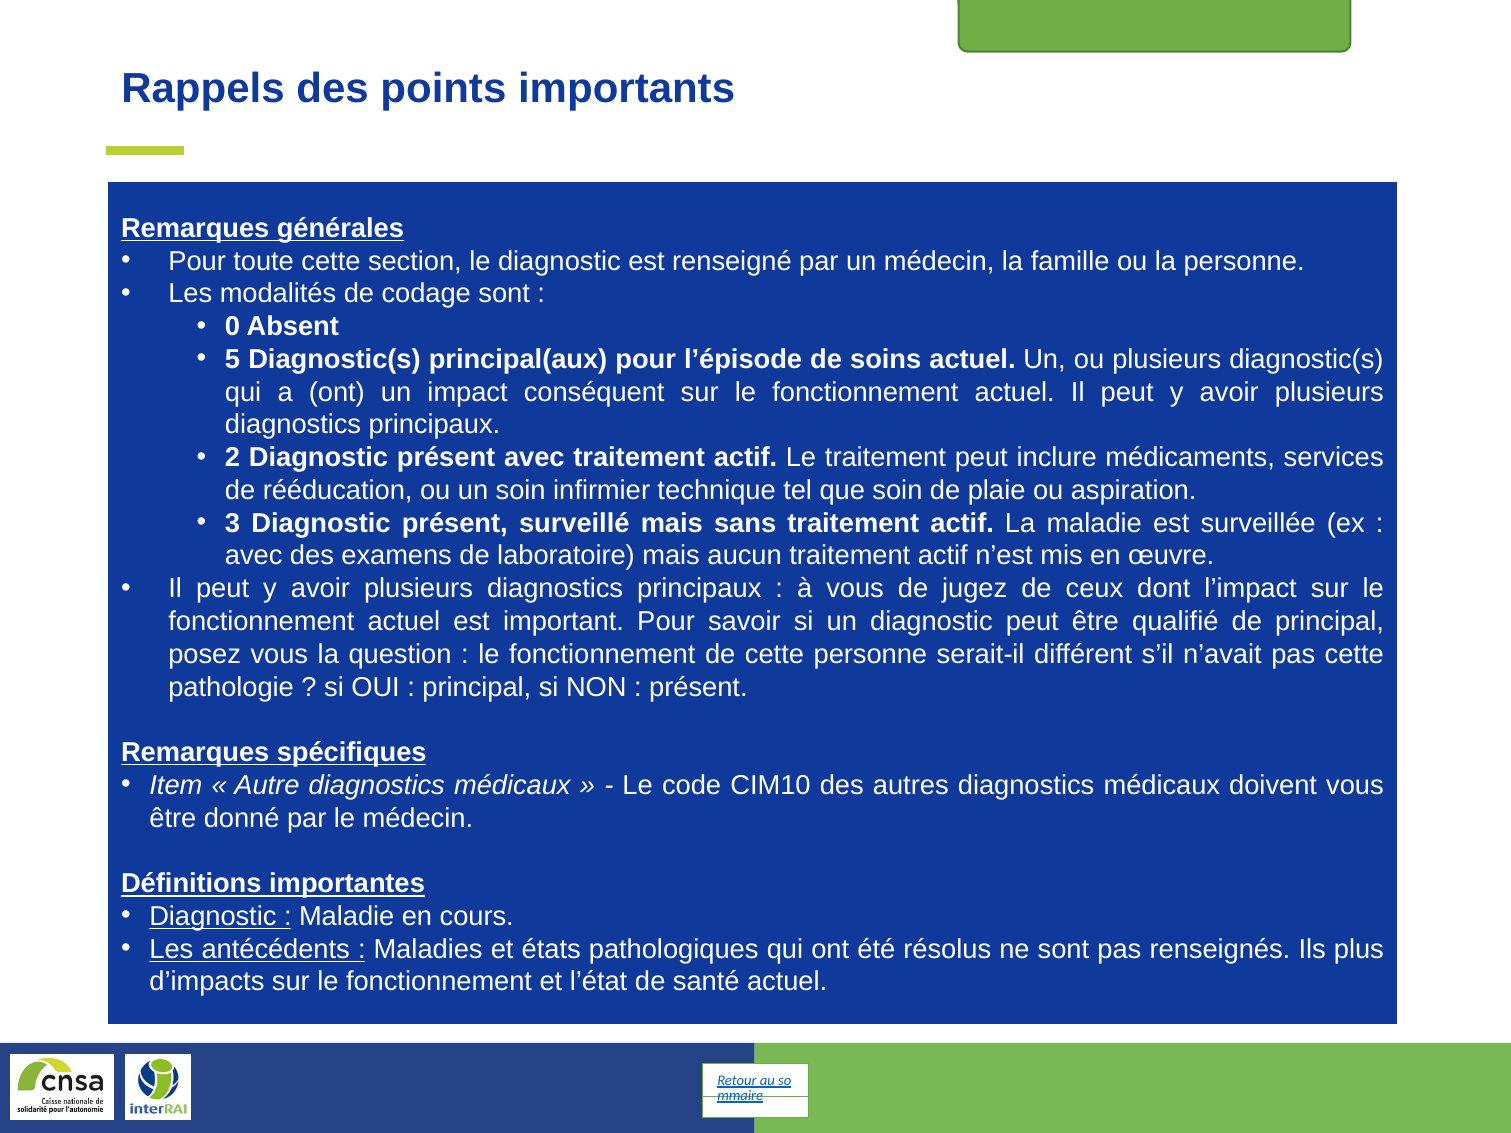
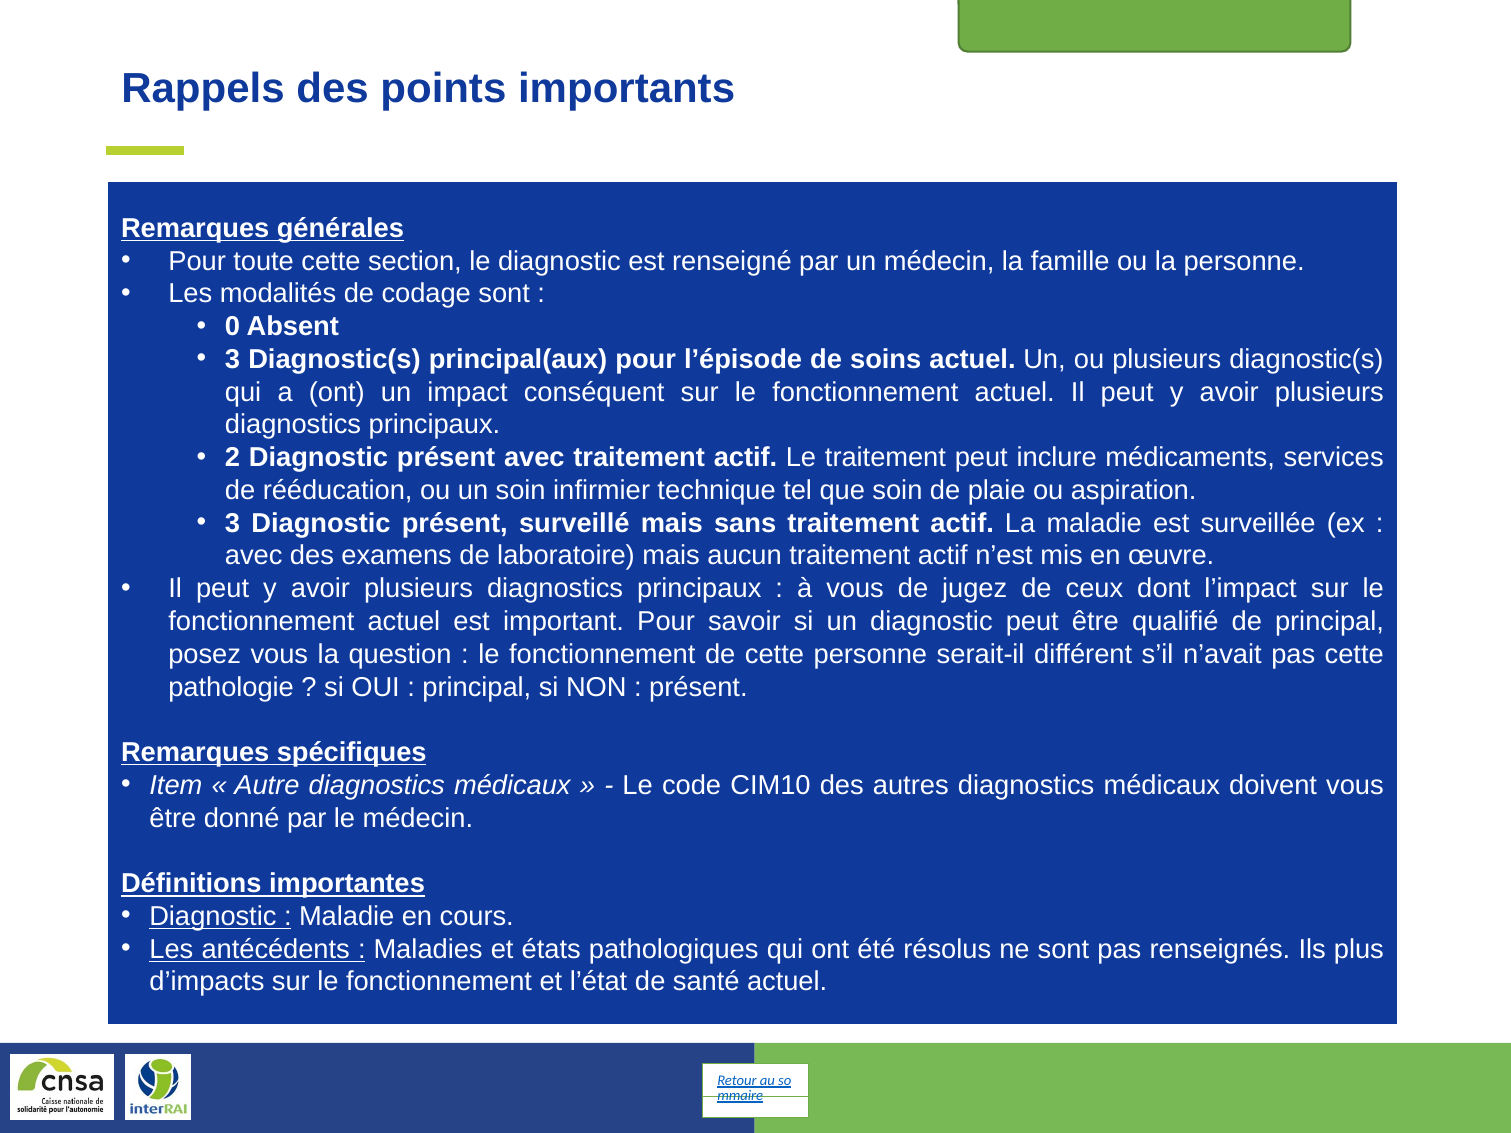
5: 5 -> 3 (233, 359)
